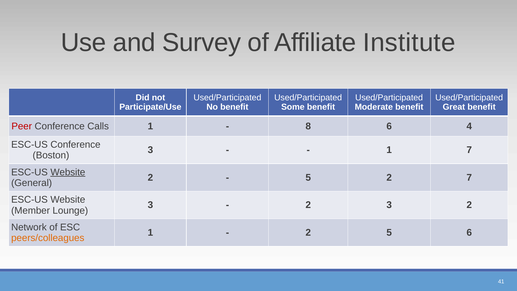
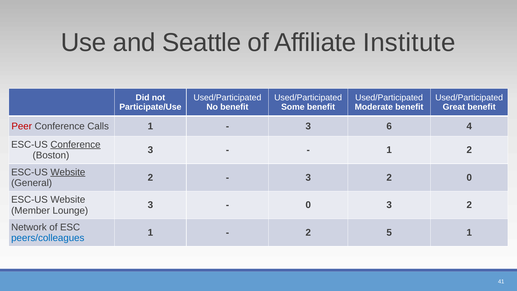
Survey: Survey -> Seattle (202, 42)
8: 8 -> 3 (308, 126)
Conference underline: none -> present (75, 144)
1 7: 7 -> 2 (469, 150)
5: 5 -> 3 (308, 177)
2 7: 7 -> 0 (469, 177)
2: 2 -> 0 (308, 205)
5 6: 6 -> 1 (469, 233)
peers/colleagues colour: orange -> blue (48, 238)
